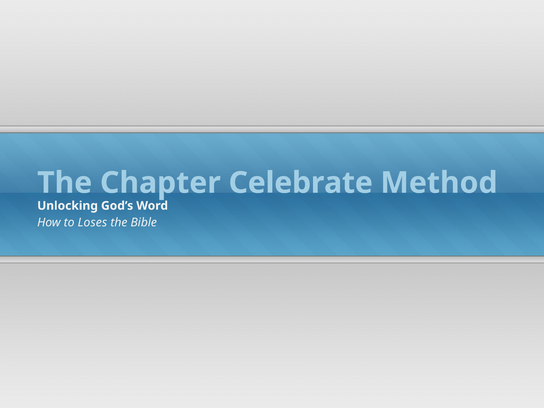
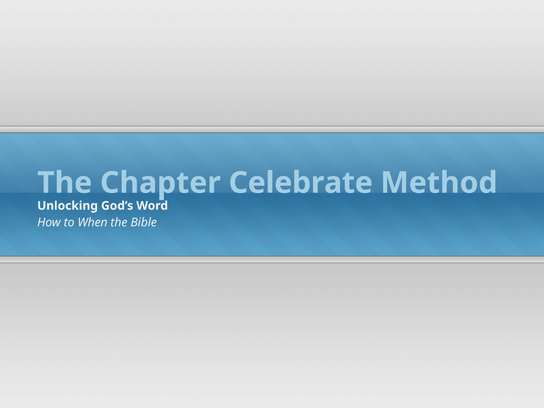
Loses: Loses -> When (93, 223)
